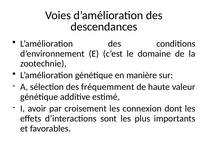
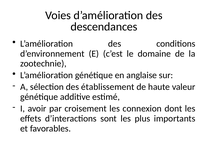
manière: manière -> anglaise (142, 75)
fréquemment: fréquemment -> établissement (108, 87)
